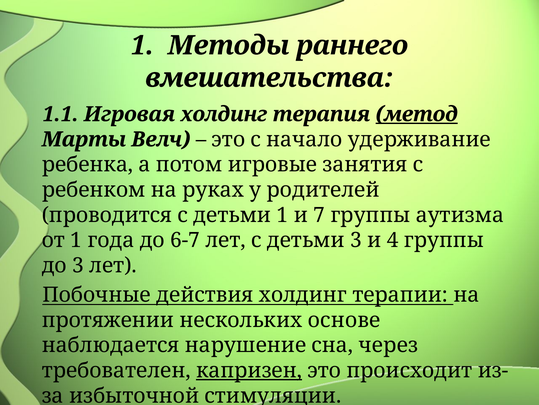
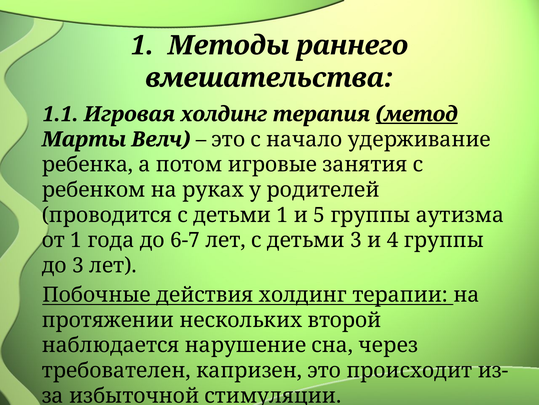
7: 7 -> 5 (319, 215)
основе: основе -> второй (344, 320)
капризен underline: present -> none (249, 370)
